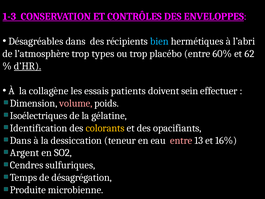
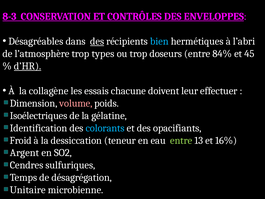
1-3: 1-3 -> 8-3 (9, 16)
des underline: none -> present (97, 41)
placébo: placébo -> doseurs (166, 54)
60%: 60% -> 84% (222, 54)
62: 62 -> 45 (249, 54)
patients: patients -> chacune (128, 91)
sein: sein -> leur (190, 91)
colorants colour: yellow -> light blue (105, 128)
Dans: Dans -> Froid (21, 140)
entre colour: pink -> light green (181, 140)
Produite: Produite -> Unitaire (28, 190)
